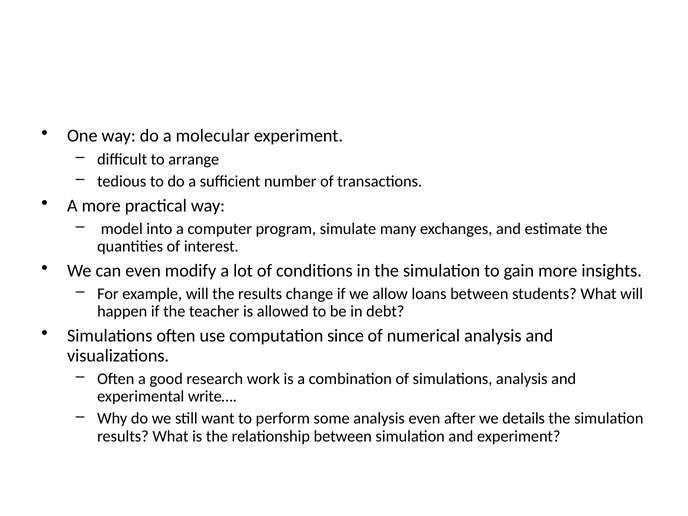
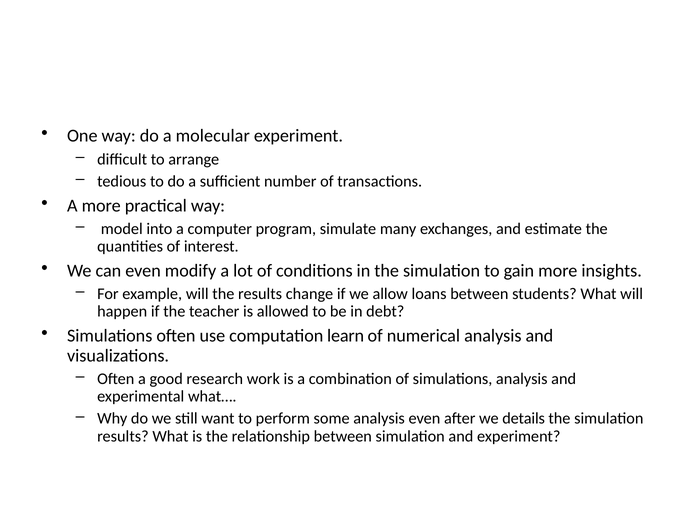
since: since -> learn (346, 336)
write…: write… -> what… (212, 396)
